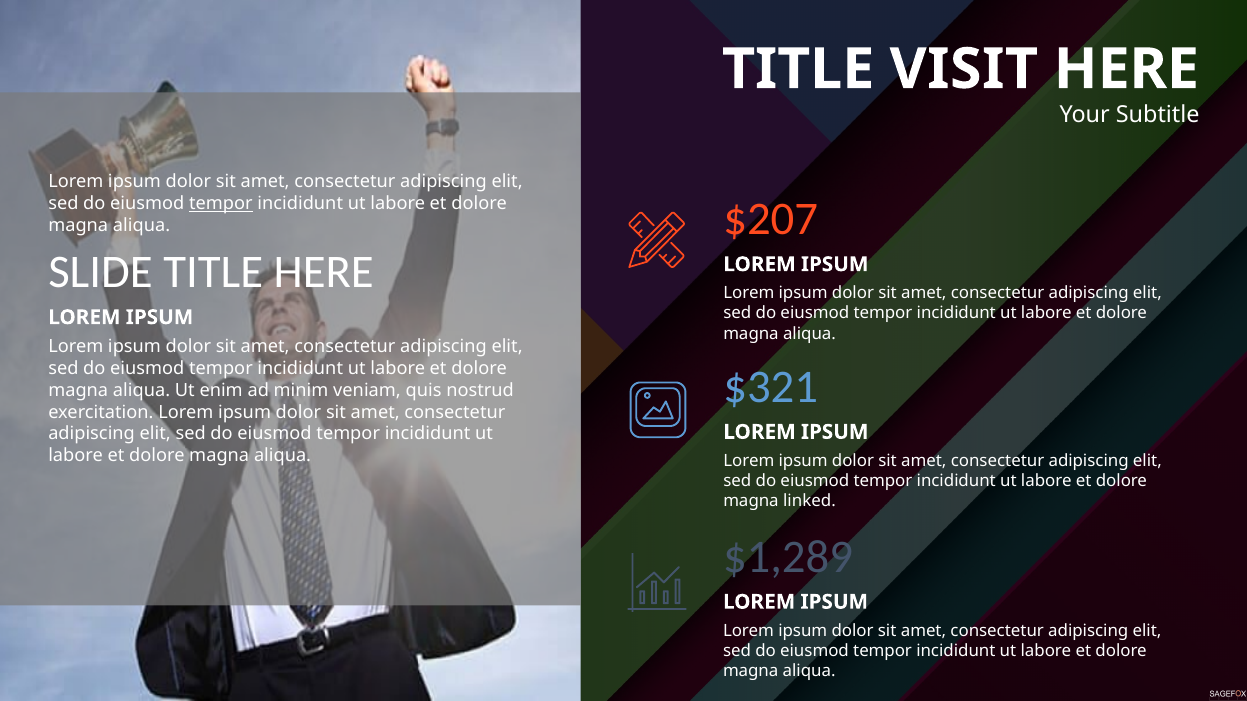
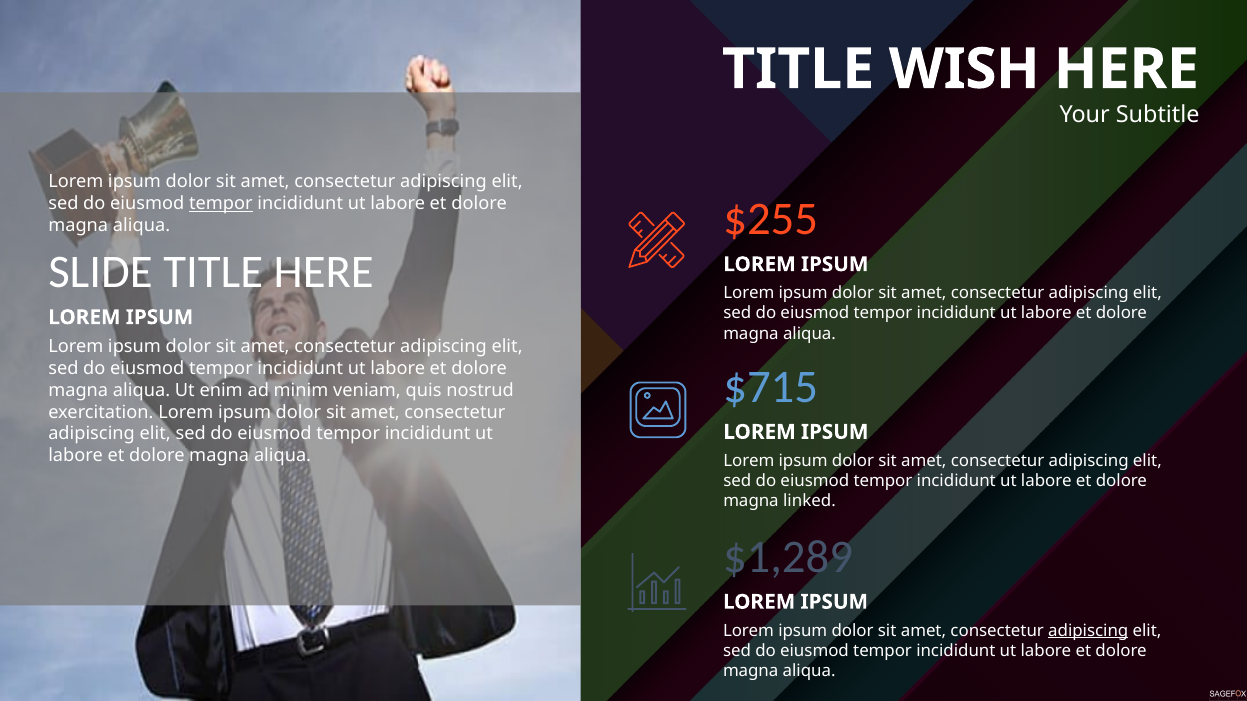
VISIT: VISIT -> WISH (964, 69)
$207: $207 -> $255 (771, 220)
$321: $321 -> $715 (771, 387)
adipiscing underline: none -> present (1088, 631)
